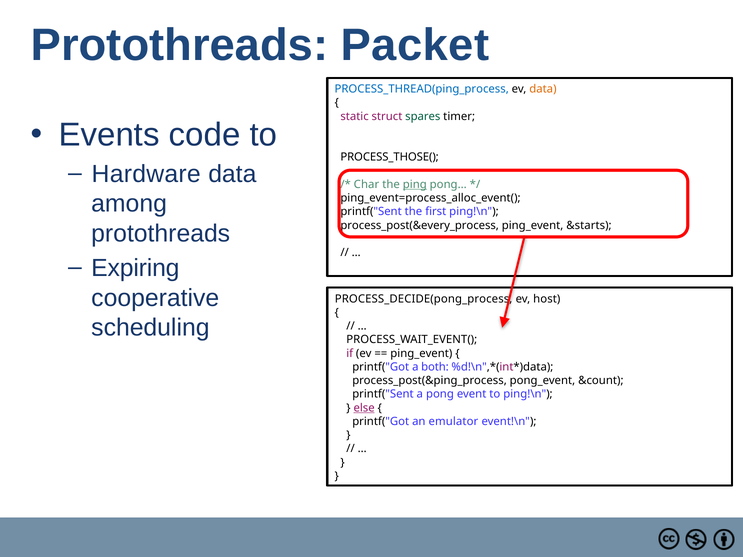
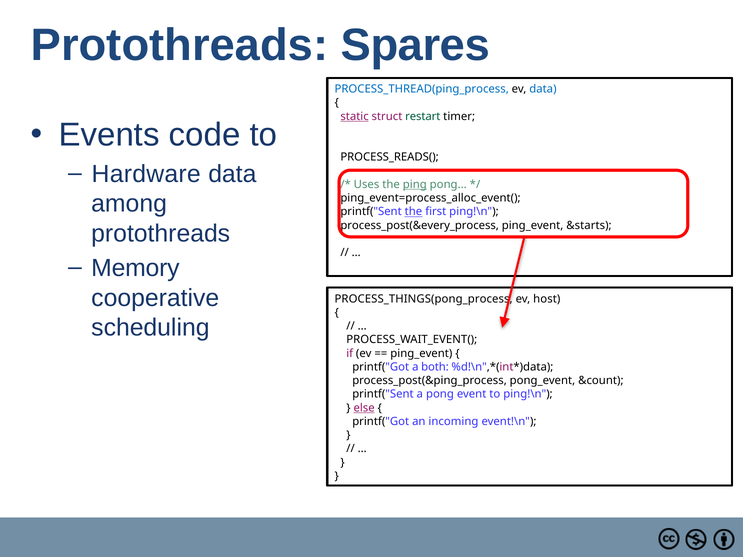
Packet: Packet -> Spares (415, 46)
data colour: orange -> blue (543, 89)
static underline: none -> present (355, 116)
spares: spares -> restart (423, 116)
PROCESS_THOSE(: PROCESS_THOSE( -> PROCESS_READS( (390, 157)
Char: Char -> Uses (367, 185)
the underline: none -> present (413, 212)
Expiring: Expiring -> Memory (135, 268)
PROCESS_DECIDE(pong_process: PROCESS_DECIDE(pong_process -> PROCESS_THINGS(pong_process (424, 299)
emulator: emulator -> incoming (453, 422)
